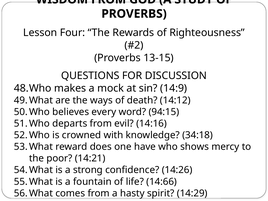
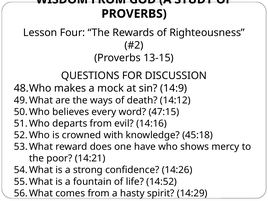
94:15: 94:15 -> 47:15 (164, 112)
34:18: 34:18 -> 45:18 (198, 135)
14:66: 14:66 -> 14:52 (162, 182)
